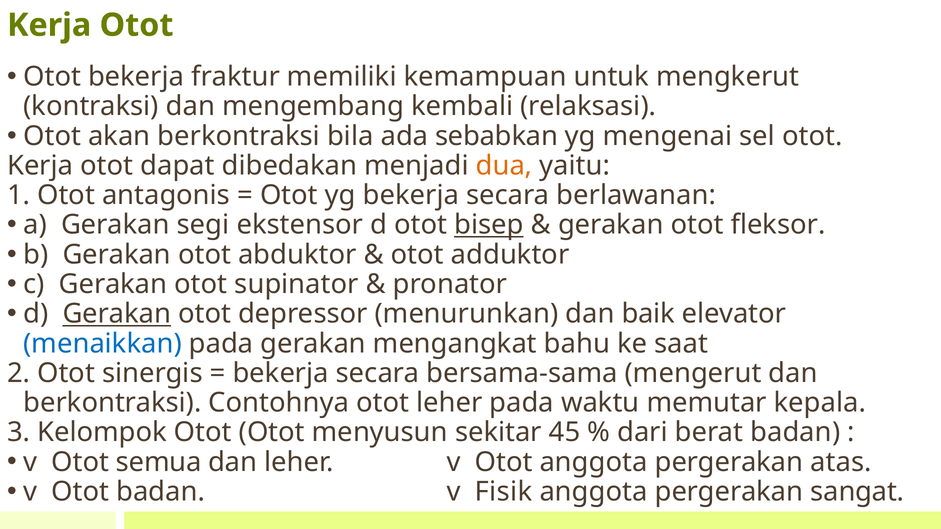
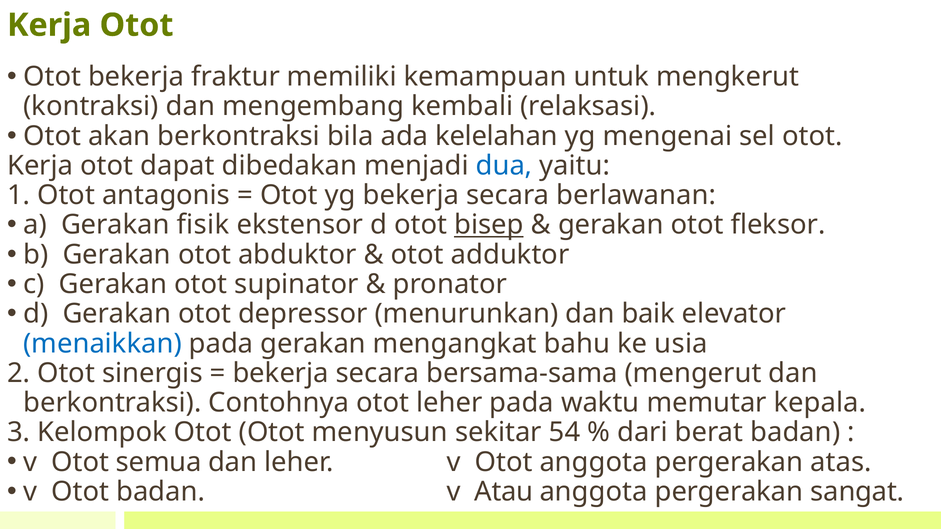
sebabkan: sebabkan -> kelelahan (497, 136)
dua colour: orange -> blue (504, 166)
segi: segi -> fisik (203, 225)
Gerakan underline: present -> none (117, 314)
saat: saat -> usia (681, 344)
45: 45 -> 54 (565, 433)
Fisik: Fisik -> Atau (504, 492)
